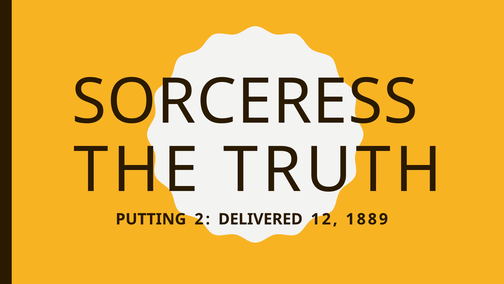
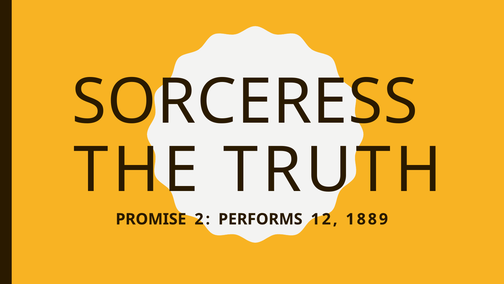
PUTTING: PUTTING -> PROMISE (151, 219)
DELIVERED: DELIVERED -> PERFORMS (260, 219)
